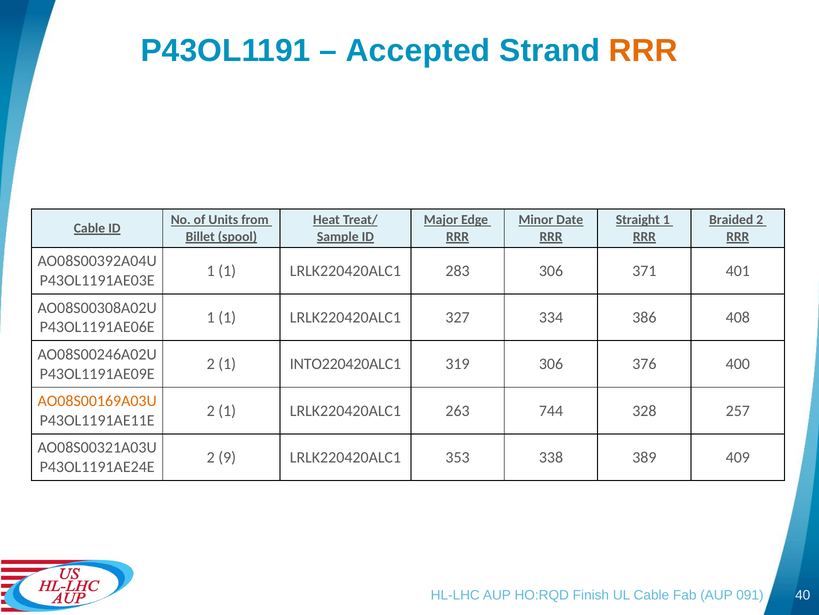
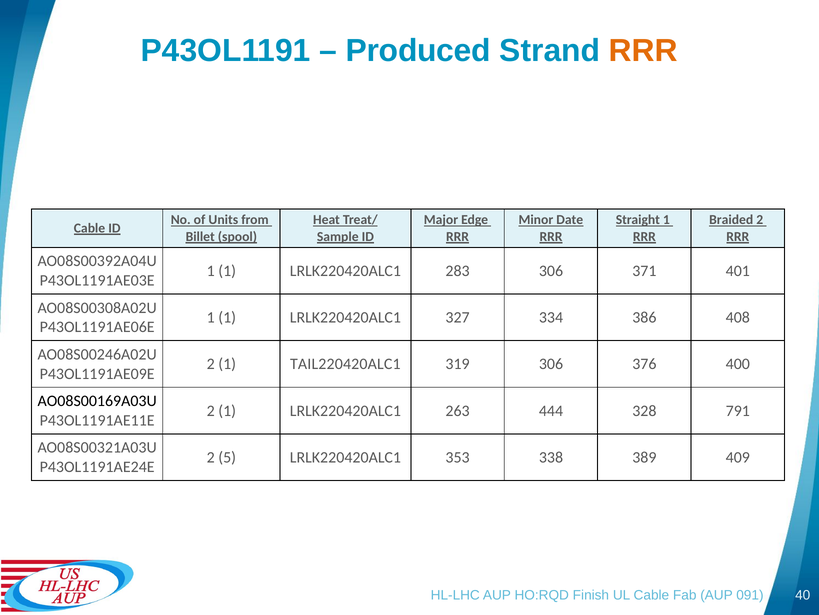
Accepted: Accepted -> Produced (418, 51)
INTO220420ALC1: INTO220420ALC1 -> TAIL220420ALC1 (345, 364)
AO08S00169A03U colour: orange -> black (97, 401)
744: 744 -> 444 (551, 410)
257: 257 -> 791 (738, 410)
9: 9 -> 5 (227, 457)
